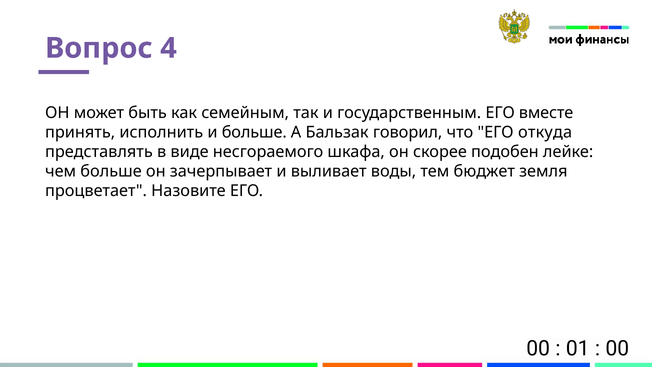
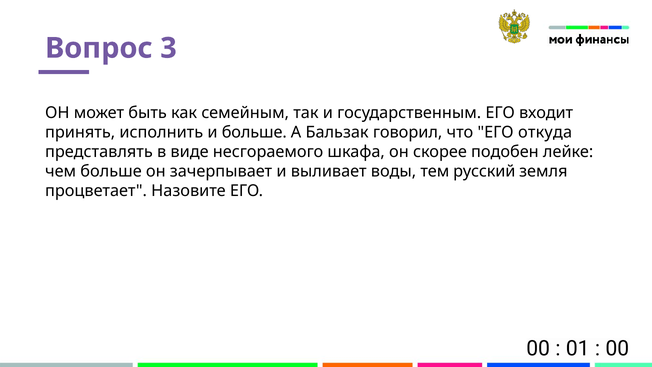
4: 4 -> 3 (168, 48)
вместе: вместе -> входит (546, 113)
бюджет: бюджет -> русский (484, 171)
